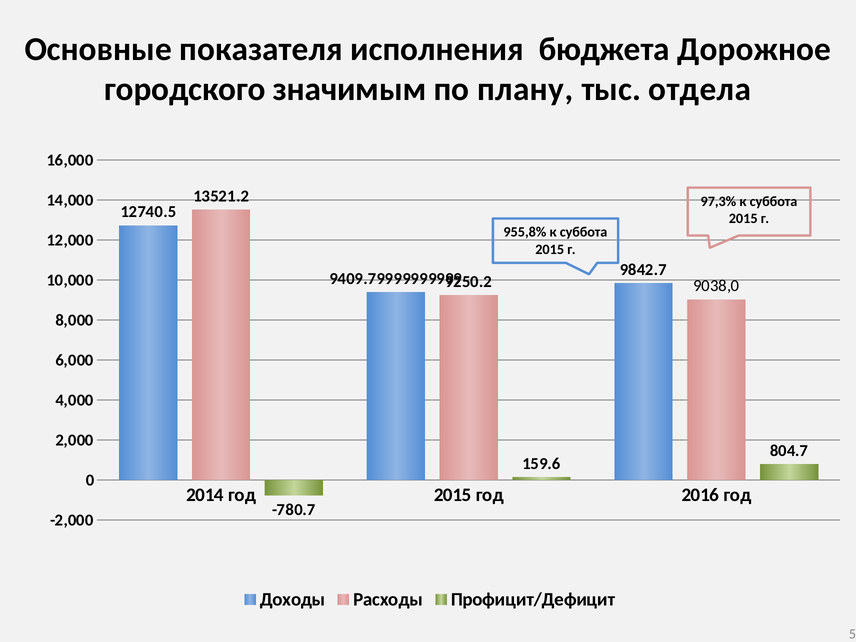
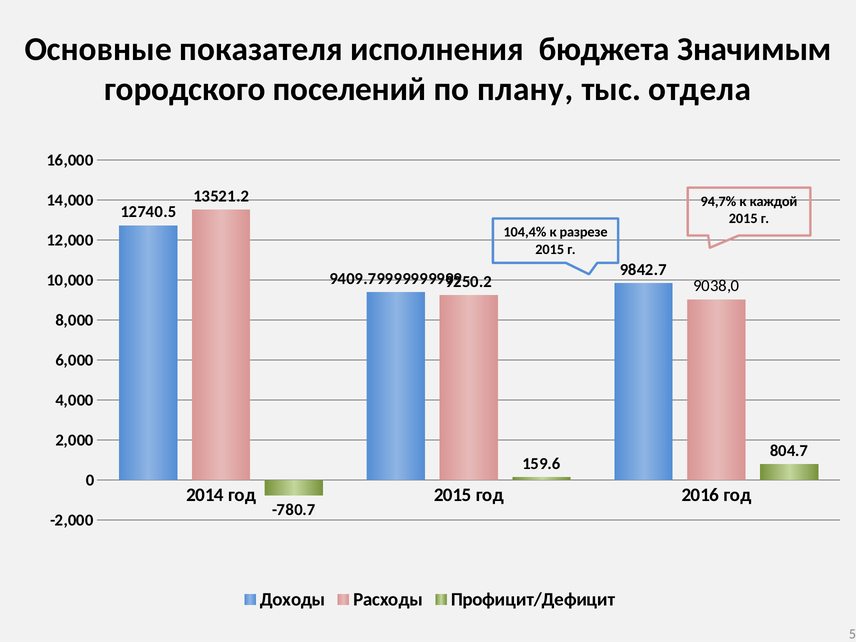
Дорожное: Дорожное -> Значимым (754, 49)
значимым: значимым -> поселений (350, 89)
97,3%: 97,3% -> 94,7% (718, 201)
суббота: суббота -> каждой (774, 201)
955,8%: 955,8% -> 104,4% (525, 232)
суббота: суббота -> разрезе (584, 232)
